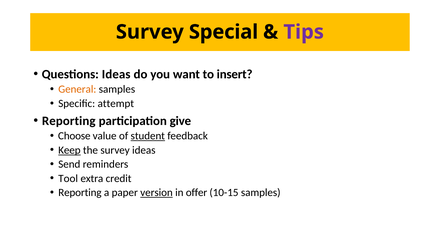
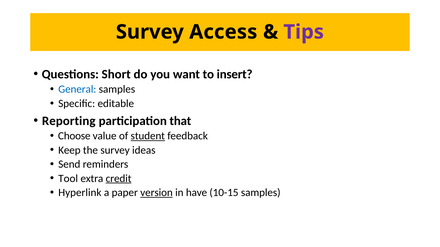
Special: Special -> Access (223, 32)
Questions Ideas: Ideas -> Short (116, 74)
General colour: orange -> blue (77, 90)
attempt: attempt -> editable (116, 104)
give: give -> that (180, 121)
Keep underline: present -> none (69, 150)
credit underline: none -> present (119, 179)
Reporting: Reporting -> Hyperlink (80, 193)
offer: offer -> have (197, 193)
